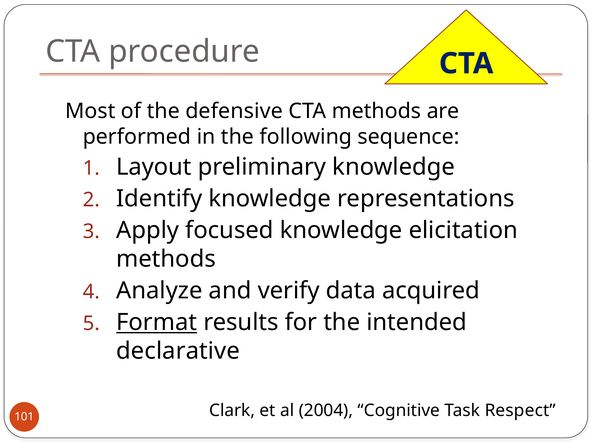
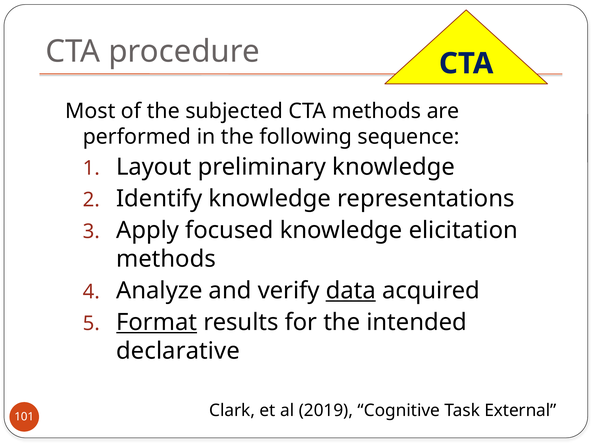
defensive: defensive -> subjected (234, 111)
data underline: none -> present (351, 291)
2004: 2004 -> 2019 (326, 410)
Respect: Respect -> External (520, 410)
